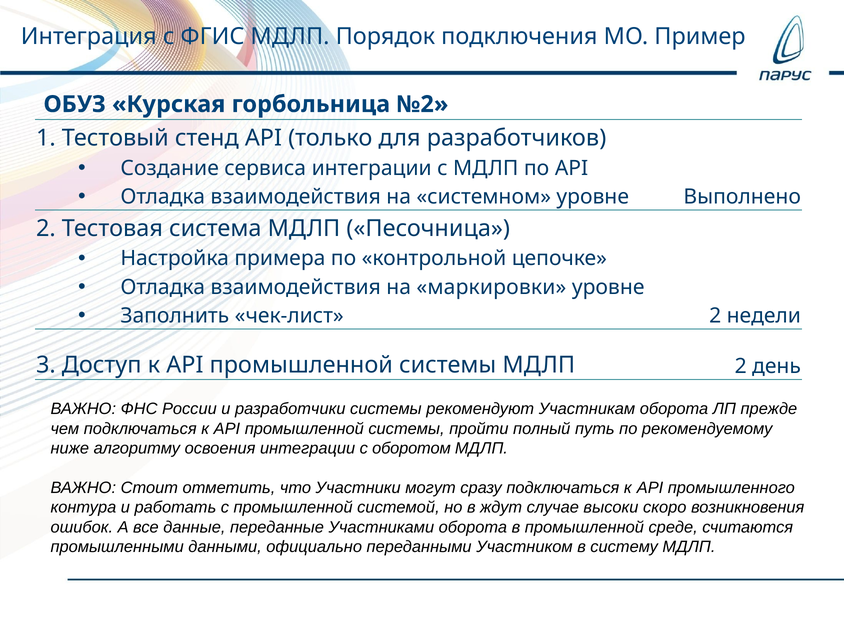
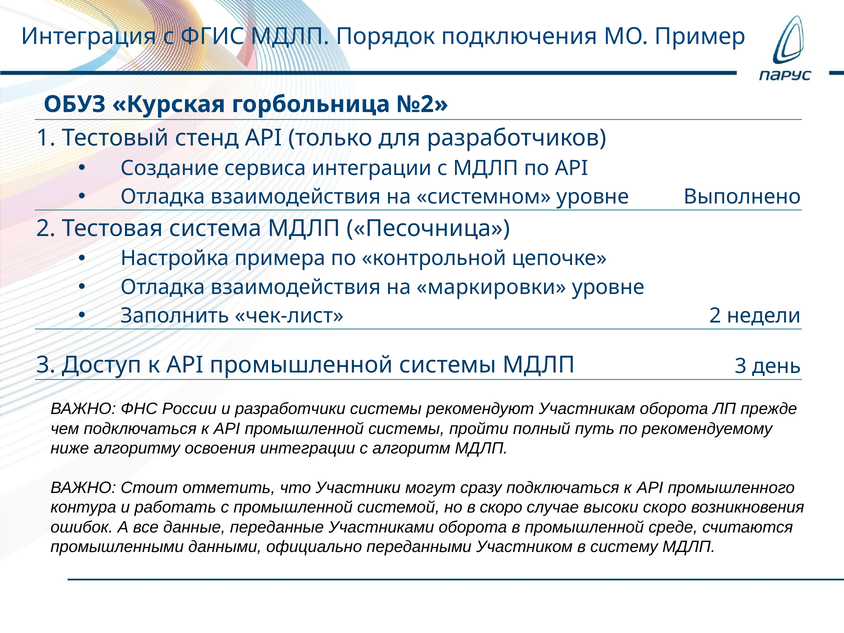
МДЛП 2: 2 -> 3 (741, 367)
оборотом: оборотом -> алгоритм (411, 448)
в ждут: ждут -> скоро (501, 507)
